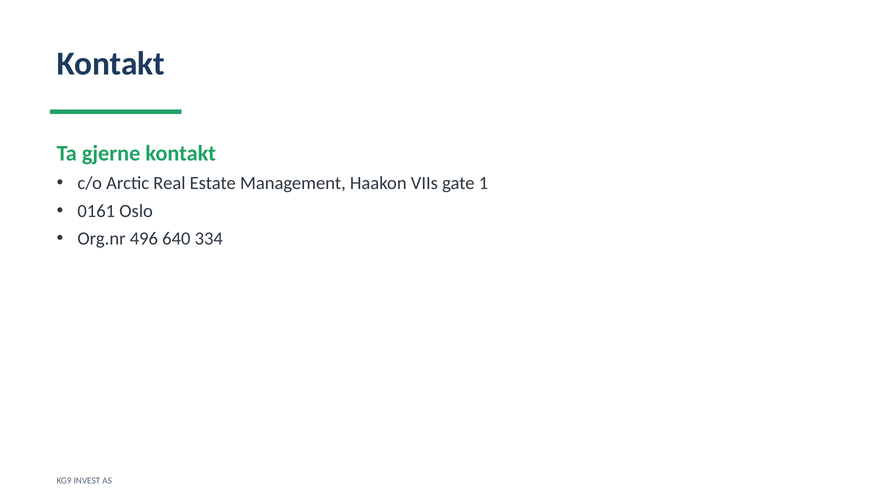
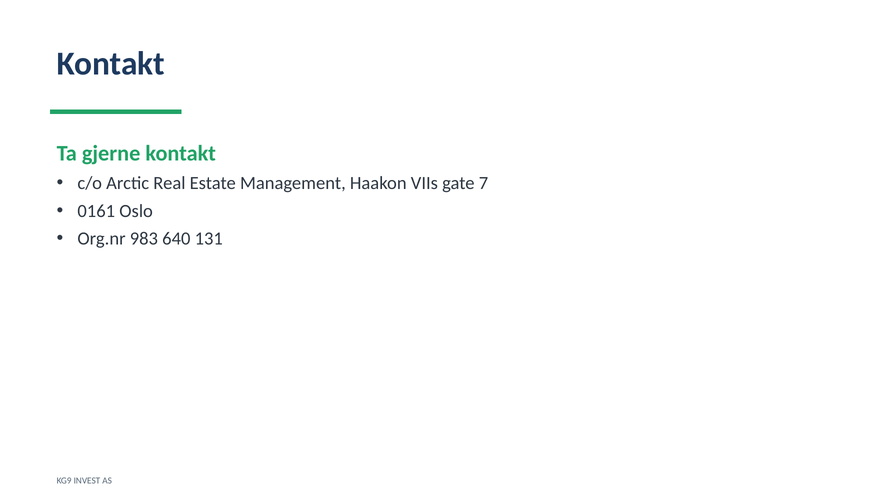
1: 1 -> 7 (483, 183)
496: 496 -> 983 (144, 239)
334: 334 -> 131 (209, 239)
